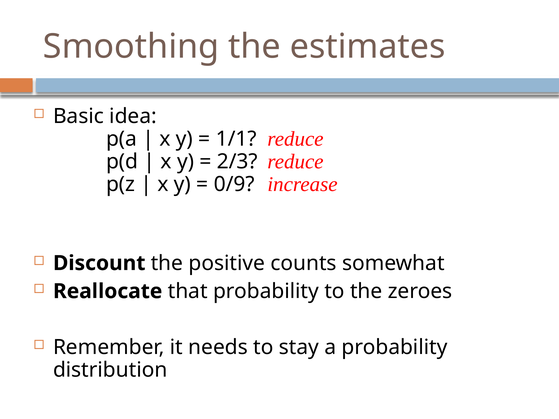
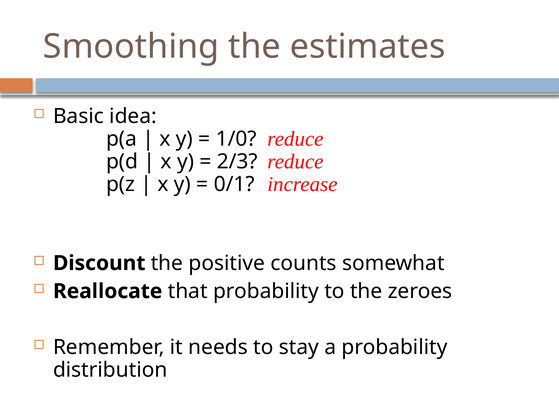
1/1: 1/1 -> 1/0 (236, 139)
0/9: 0/9 -> 0/1 (234, 184)
